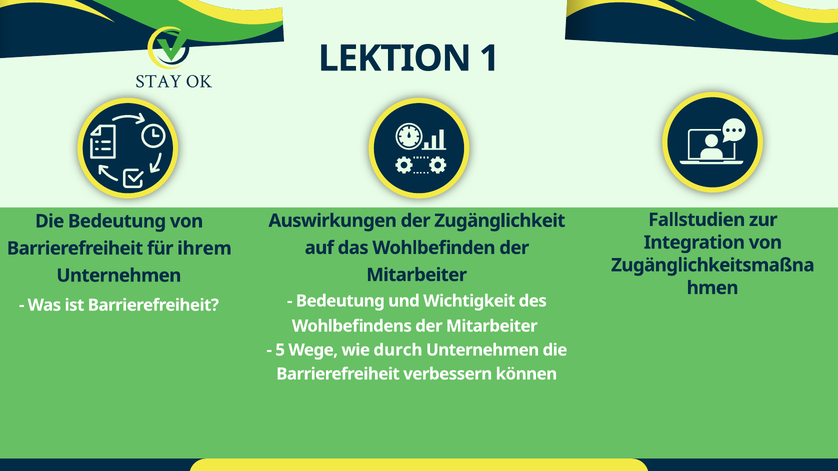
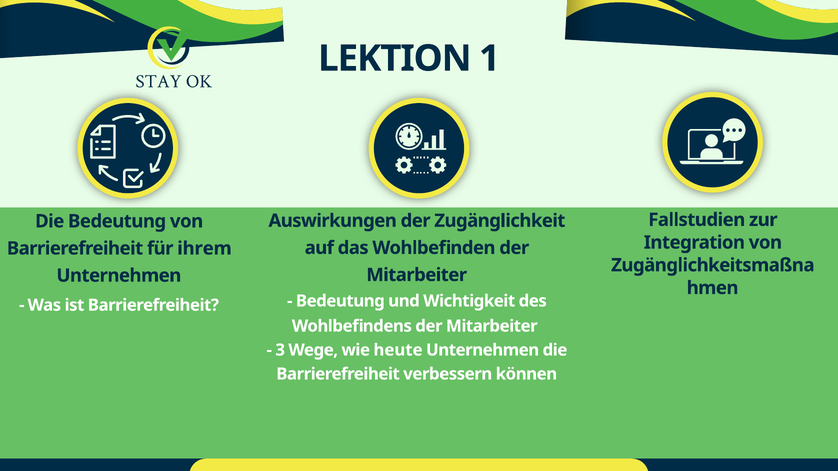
5: 5 -> 3 (280, 350)
durch: durch -> heute (398, 350)
